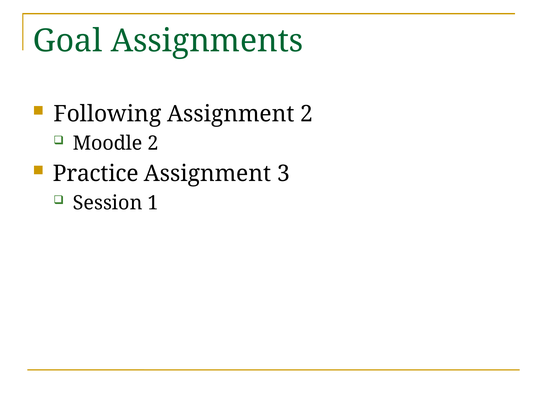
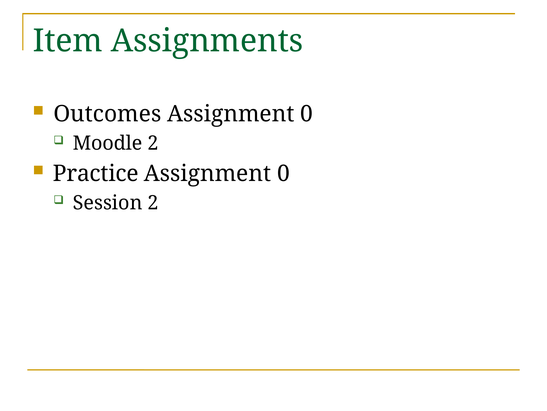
Goal: Goal -> Item (68, 41)
Following: Following -> Outcomes (107, 114)
2: 2 -> 0 (307, 114)
3: 3 -> 0 (283, 173)
Session 1: 1 -> 2 (153, 203)
